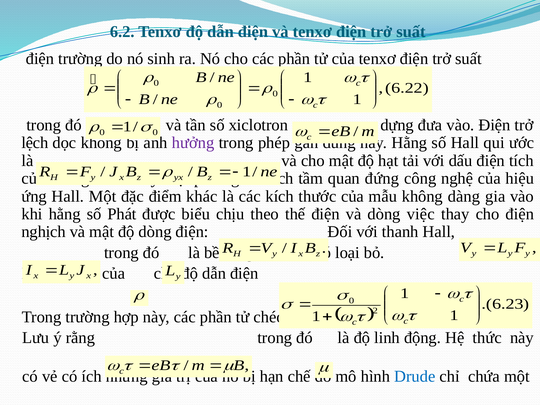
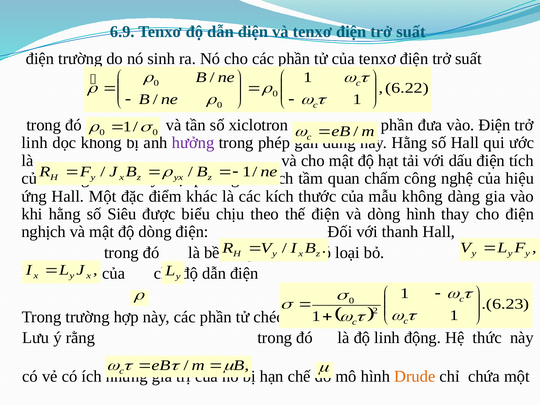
6.2: 6.2 -> 6.9 (122, 32)
xiclotron dựng: dựng -> phần (397, 125)
lệch: lệch -> linh (35, 143)
đứng: đứng -> chấm (382, 178)
Phát: Phát -> Siêu (122, 214)
dòng việc: việc -> hình (421, 214)
Drude colour: blue -> orange (415, 376)
